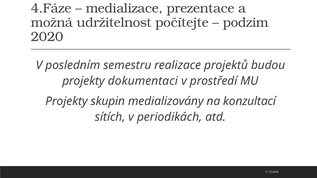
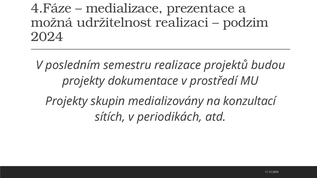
počítejte: počítejte -> realizaci (182, 22)
2020: 2020 -> 2024 (47, 37)
dokumentaci: dokumentaci -> dokumentace (143, 81)
